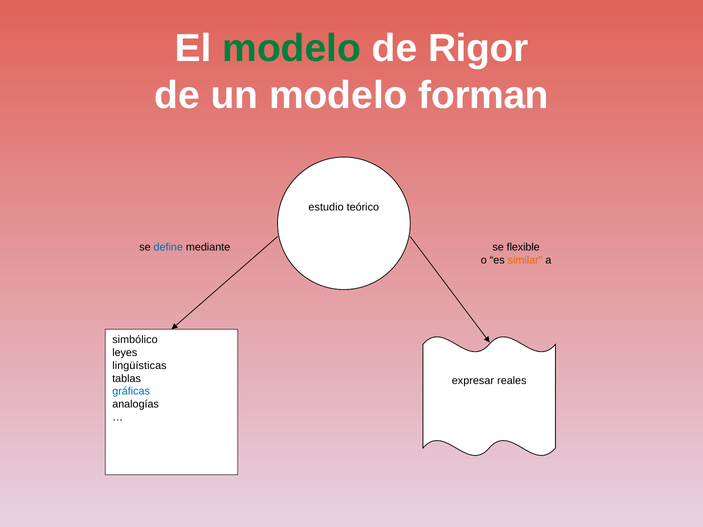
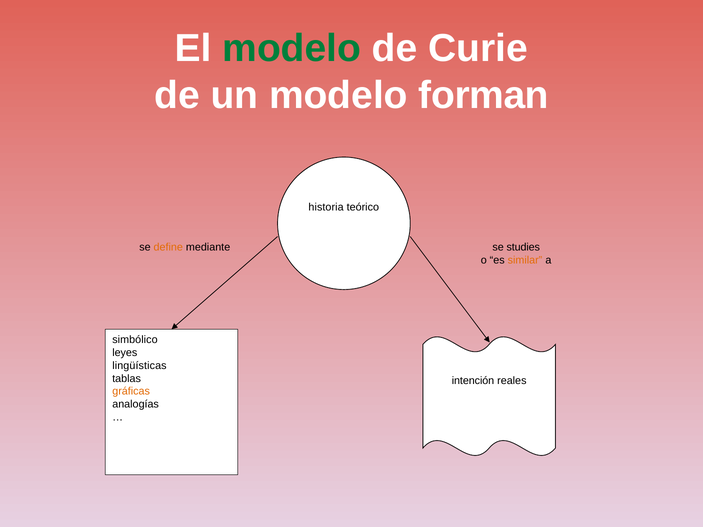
Rigor: Rigor -> Curie (478, 49)
estudio: estudio -> historia (326, 207)
define colour: blue -> orange (168, 247)
flexible: flexible -> studies (523, 247)
expresar: expresar -> intención (473, 381)
gráficas colour: blue -> orange (131, 392)
